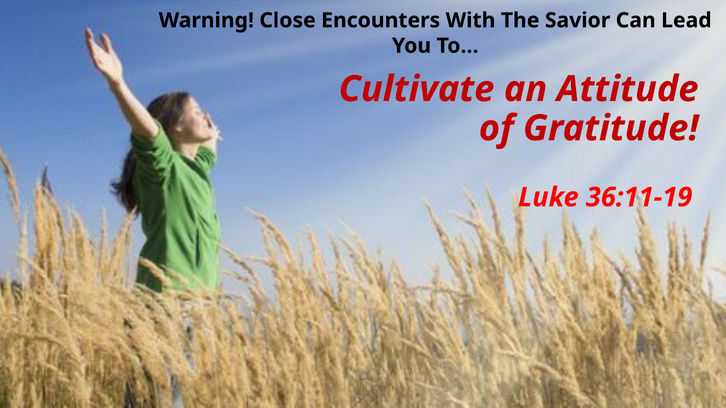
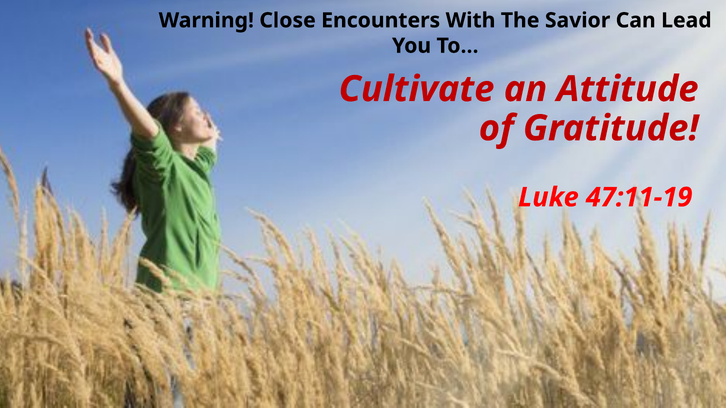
36:11-19: 36:11-19 -> 47:11-19 (639, 198)
